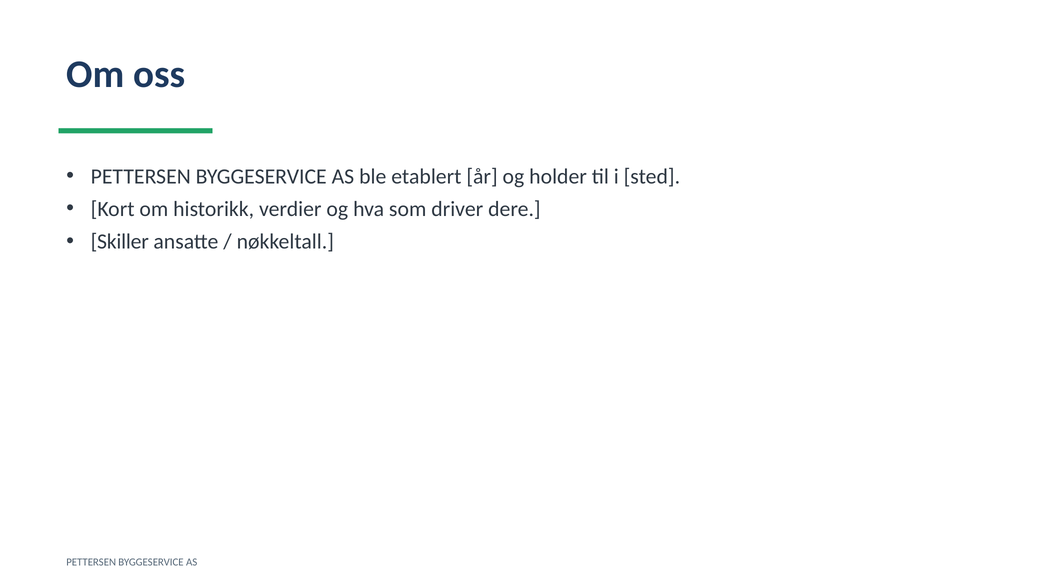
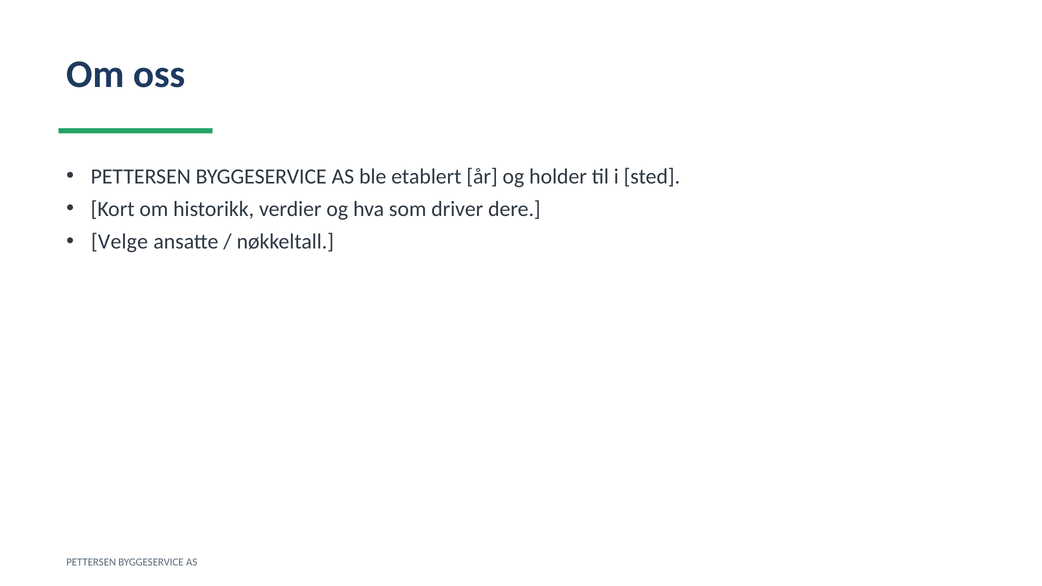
Skiller: Skiller -> Velge (120, 242)
